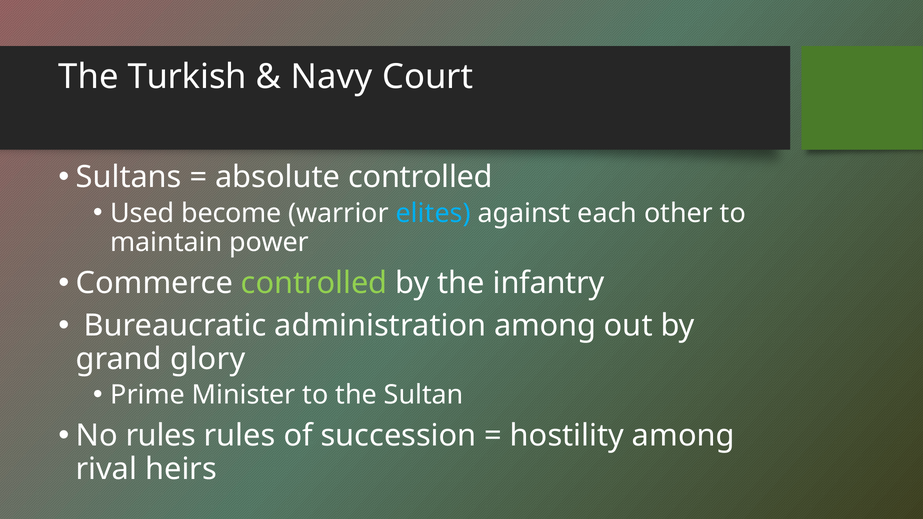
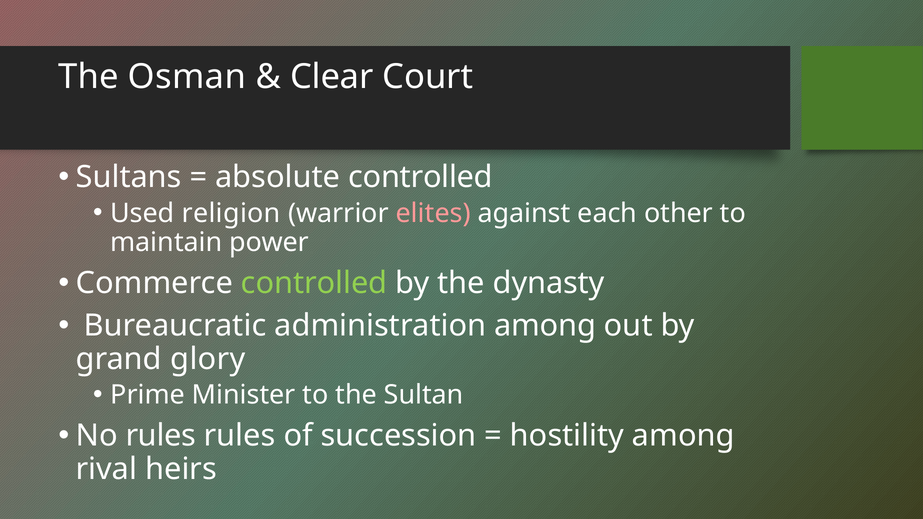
Turkish: Turkish -> Osman (187, 77)
Navy: Navy -> Clear (332, 77)
become: become -> religion (231, 213)
elites colour: light blue -> pink (433, 213)
infantry: infantry -> dynasty (549, 283)
